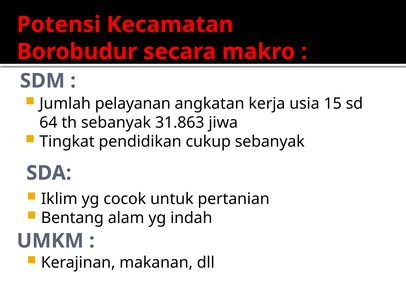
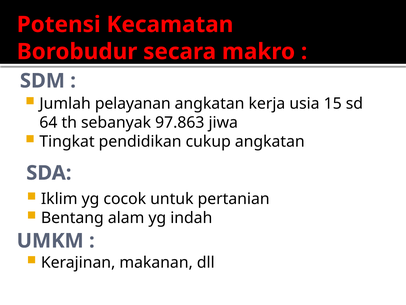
31.863: 31.863 -> 97.863 (180, 122)
cukup sebanyak: sebanyak -> angkatan (270, 141)
